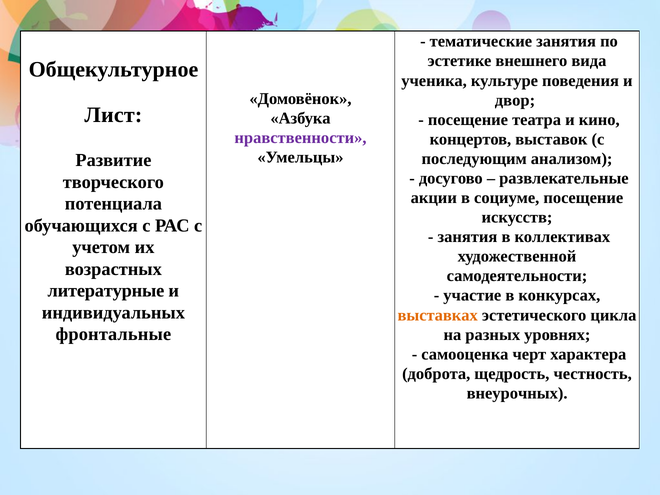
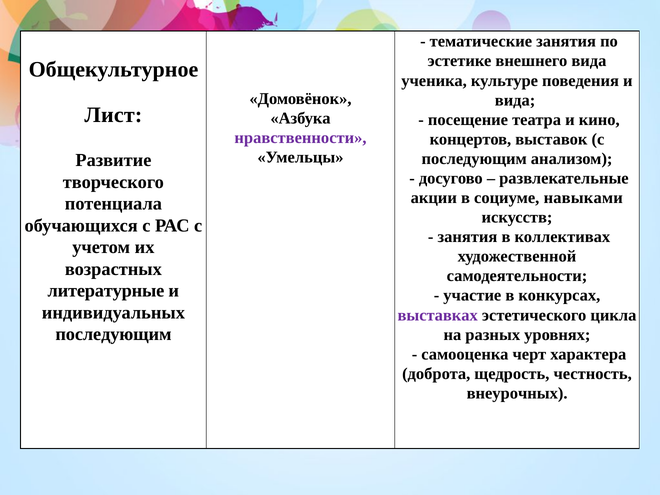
двор: двор -> вида (515, 100)
социуме посещение: посещение -> навыками (583, 198)
выставках colour: orange -> purple (438, 315)
фронтальные: фронтальные -> последующим (113, 334)
